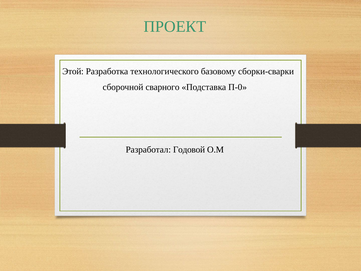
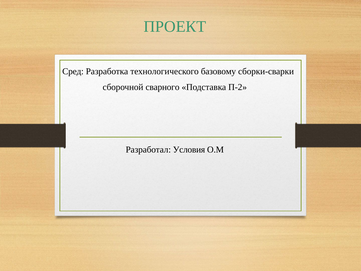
Этой: Этой -> Сред (73, 71)
П-0: П-0 -> П-2 (238, 87)
Годовой: Годовой -> Условия (189, 150)
